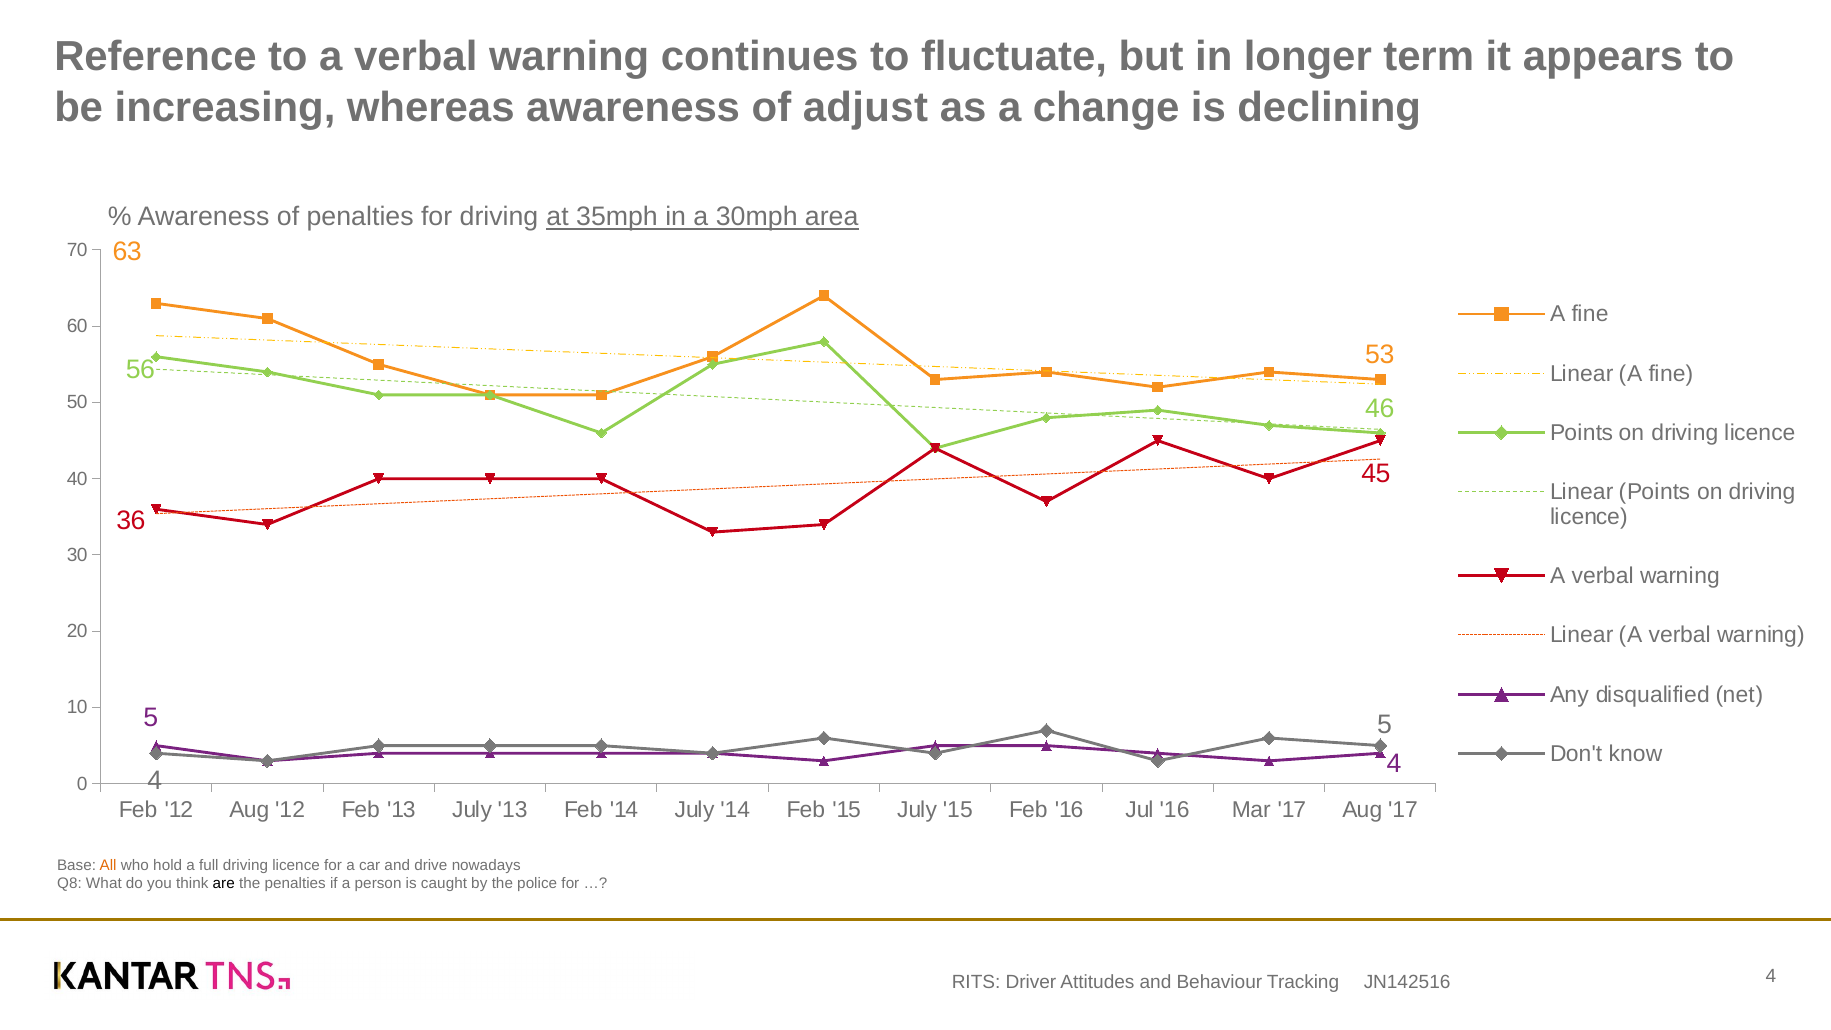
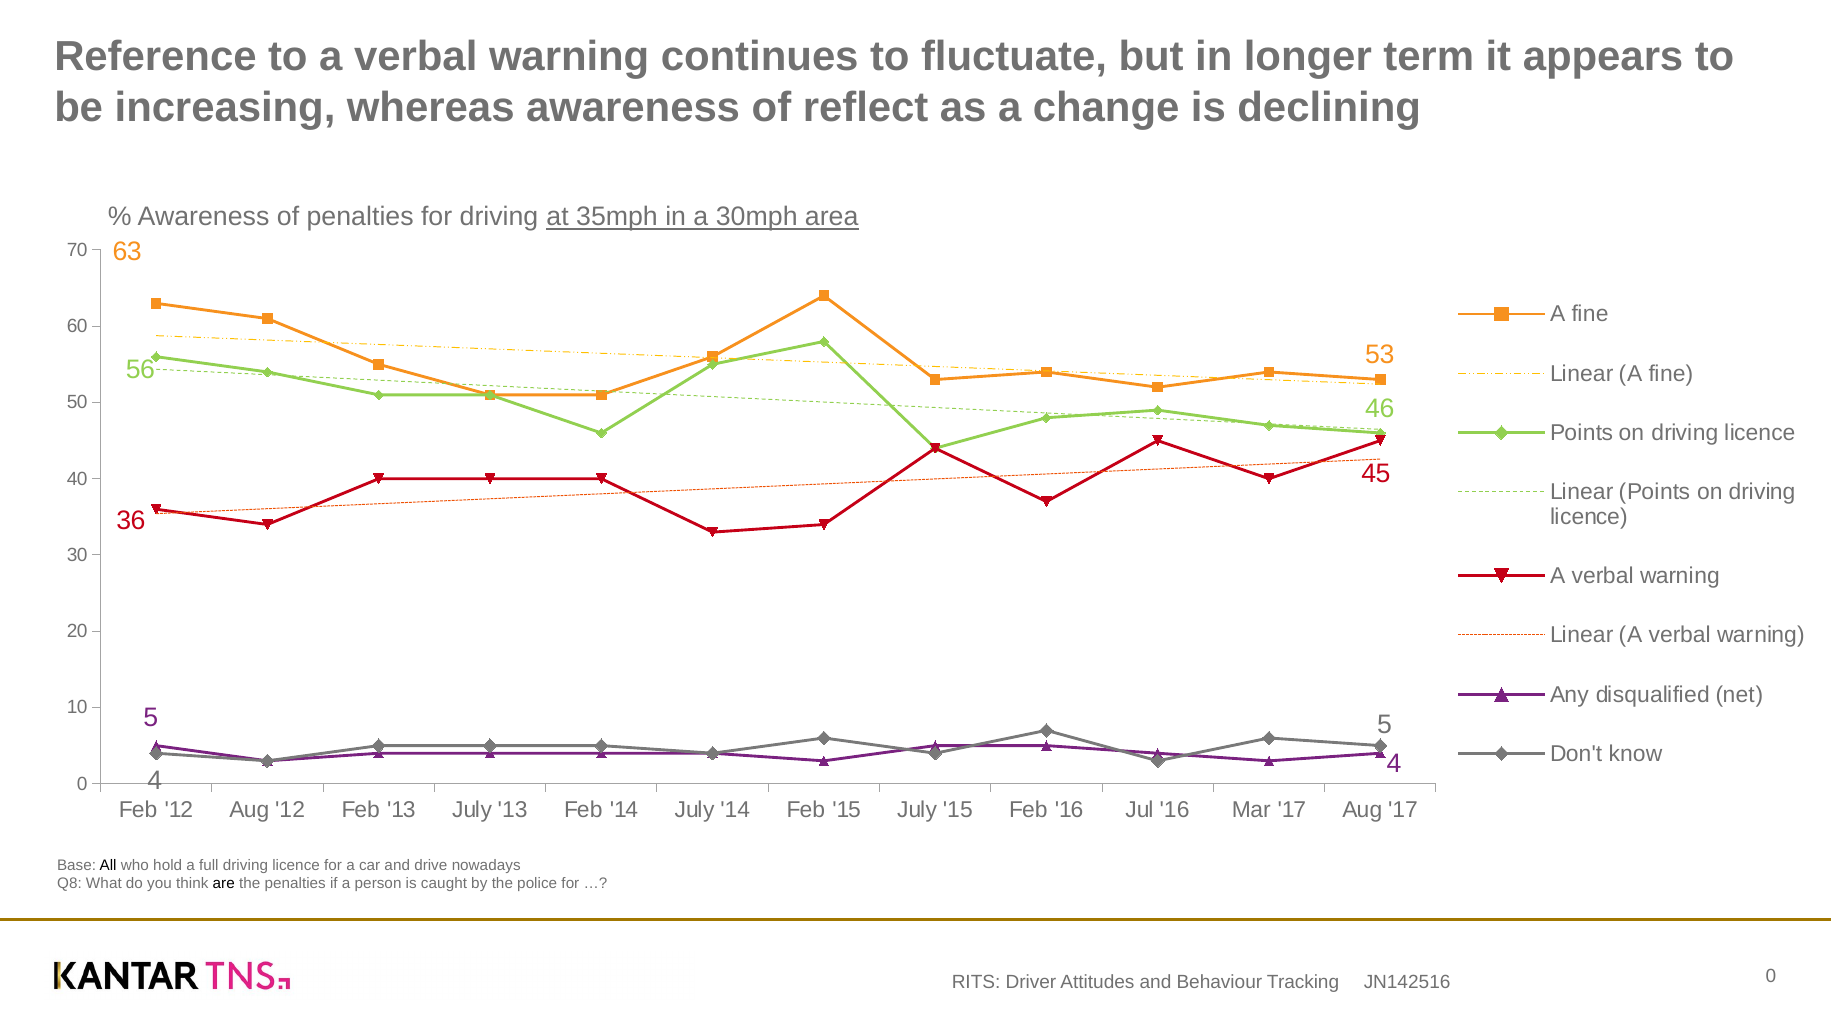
adjust: adjust -> reflect (866, 107)
All colour: orange -> black (108, 865)
4: 4 -> 0 (1771, 976)
